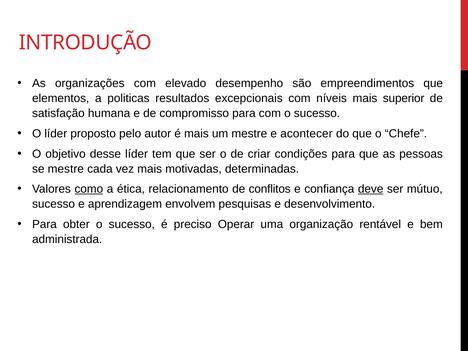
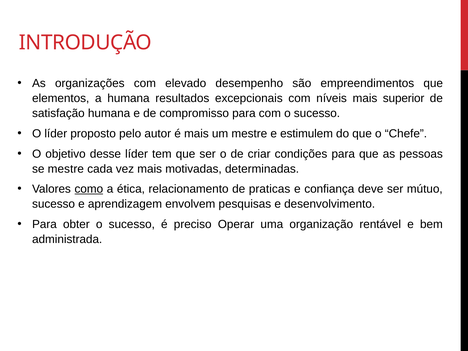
a politicas: politicas -> humana (128, 98)
acontecer: acontecer -> estimulem (307, 134)
conflitos: conflitos -> praticas (270, 189)
deve underline: present -> none (371, 189)
